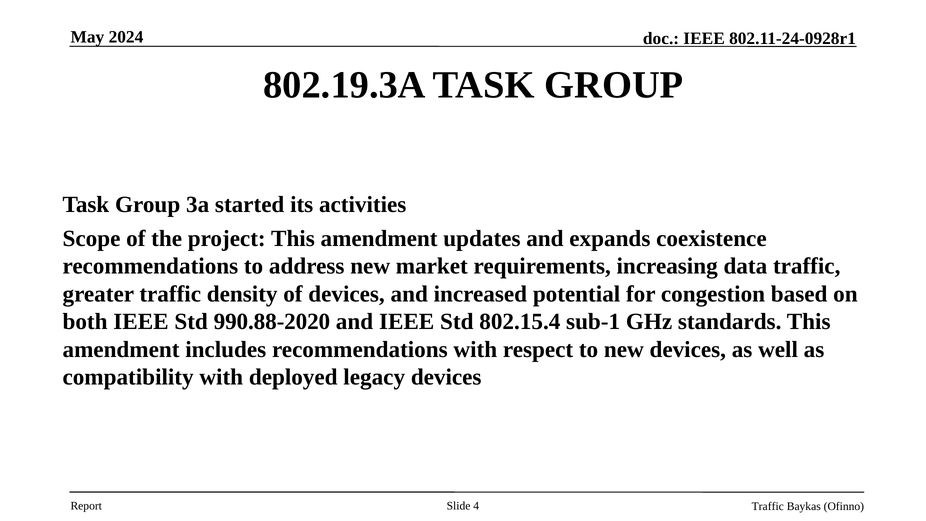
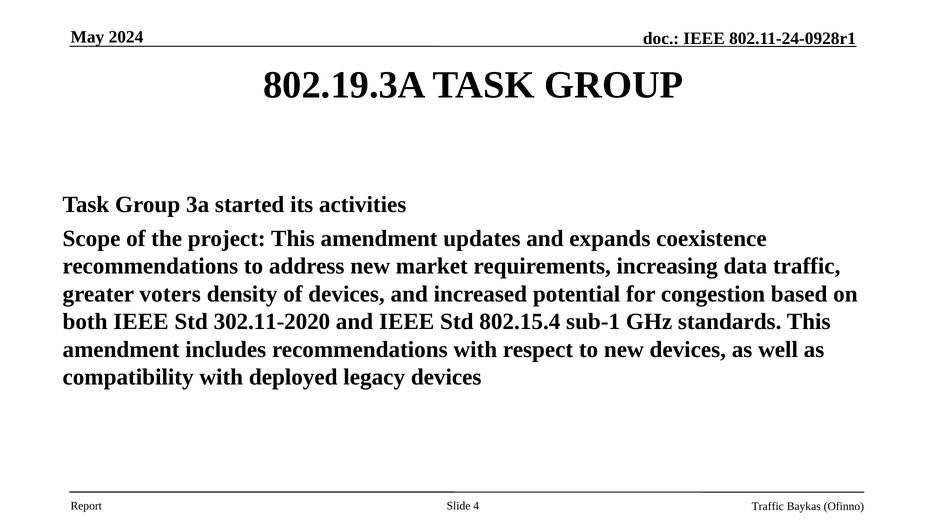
greater traffic: traffic -> voters (170, 294)
990.88-2020: 990.88-2020 -> 302.11-2020 (272, 322)
